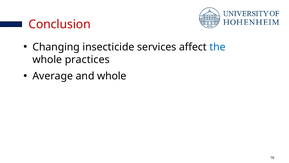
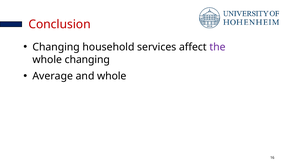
insecticide: insecticide -> household (109, 47)
the colour: blue -> purple (217, 47)
whole practices: practices -> changing (87, 59)
